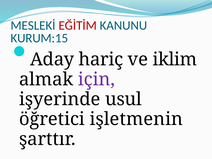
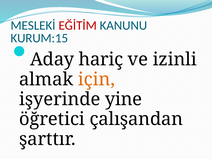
iklim: iklim -> izinli (175, 59)
için colour: purple -> orange (96, 79)
usul: usul -> yine (123, 99)
işletmenin: işletmenin -> çalışandan (136, 119)
